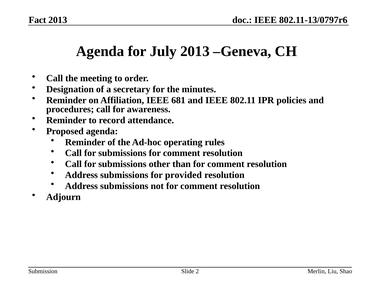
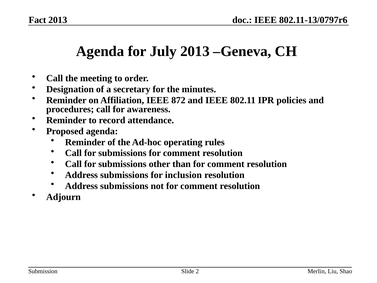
681: 681 -> 872 (178, 100)
provided: provided -> inclusion (183, 175)
